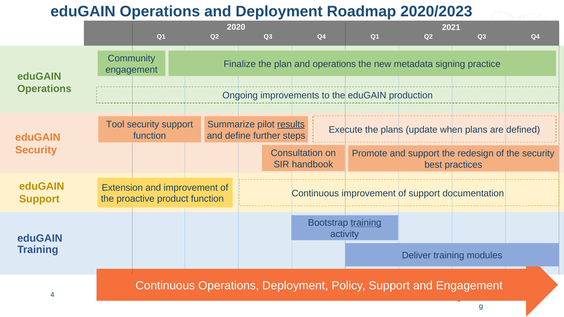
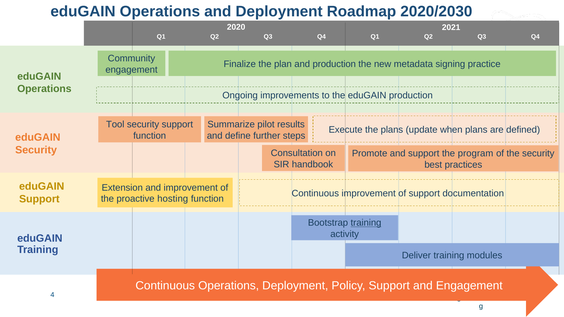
2020/2023: 2020/2023 -> 2020/2030 (436, 11)
and operations: operations -> production (334, 64)
results underline: present -> none (291, 124)
redesign: redesign -> program (476, 153)
product: product -> hosting (173, 199)
